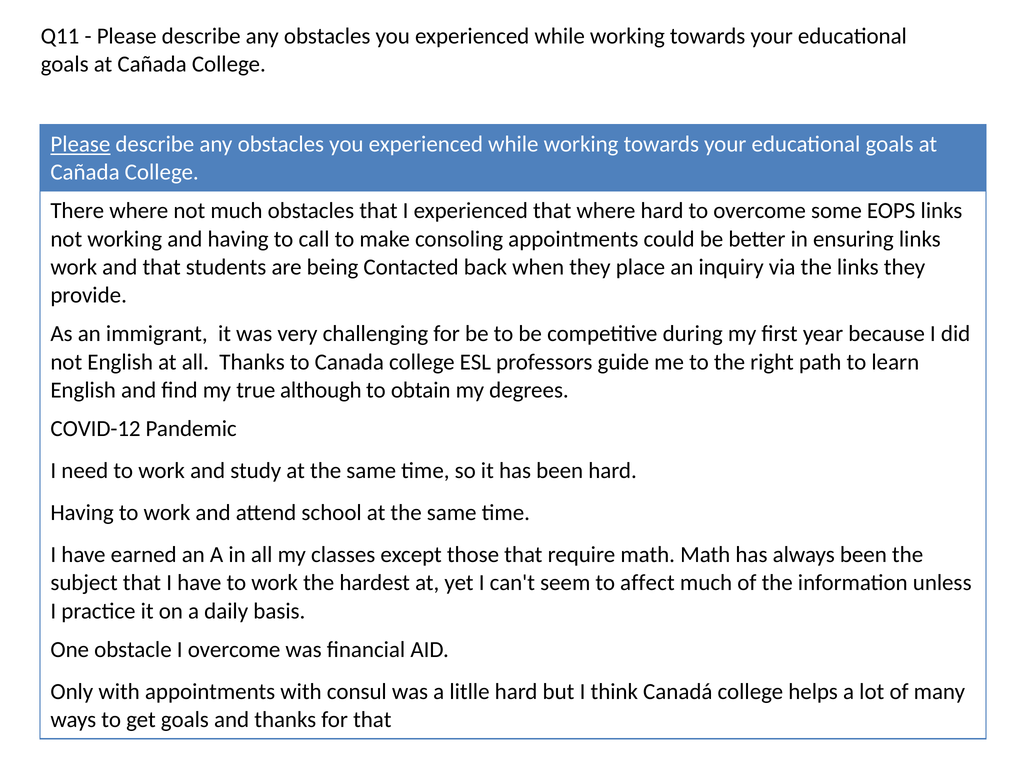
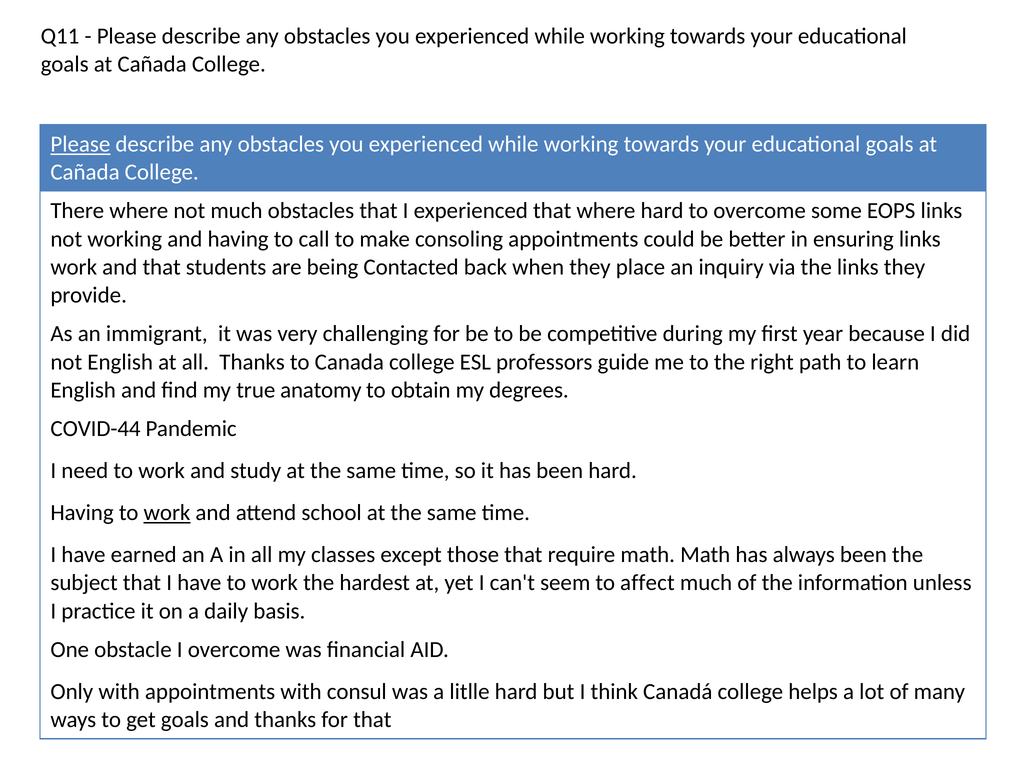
although: although -> anatomy (321, 390)
COVID-12: COVID-12 -> COVID-44 (96, 429)
work underline: none -> present (167, 513)
